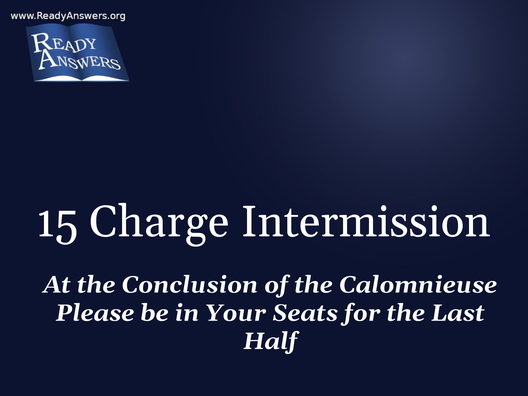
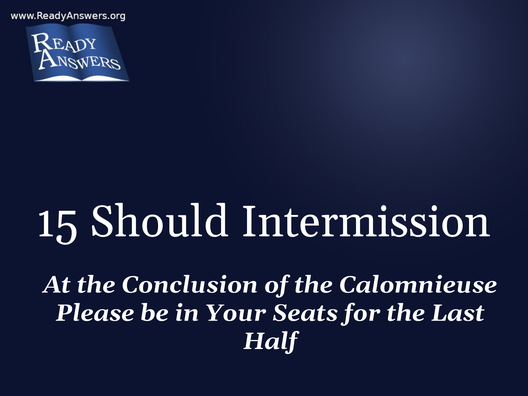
Charge: Charge -> Should (159, 222)
